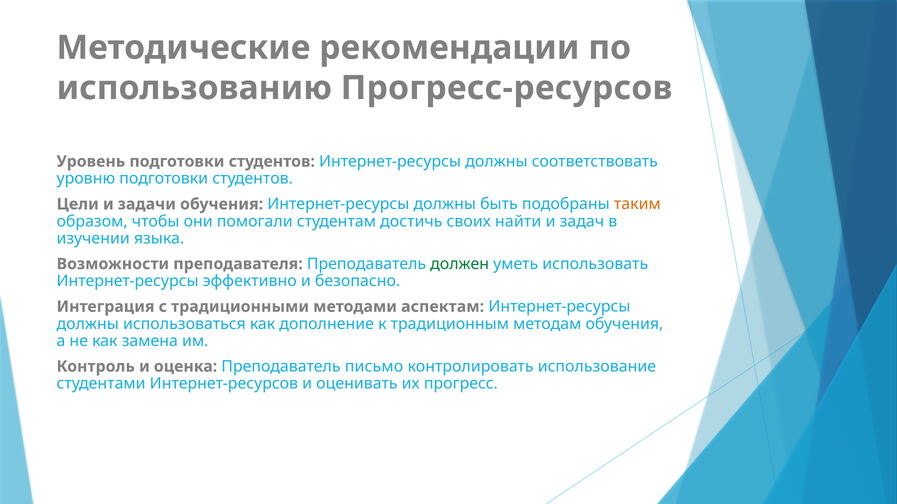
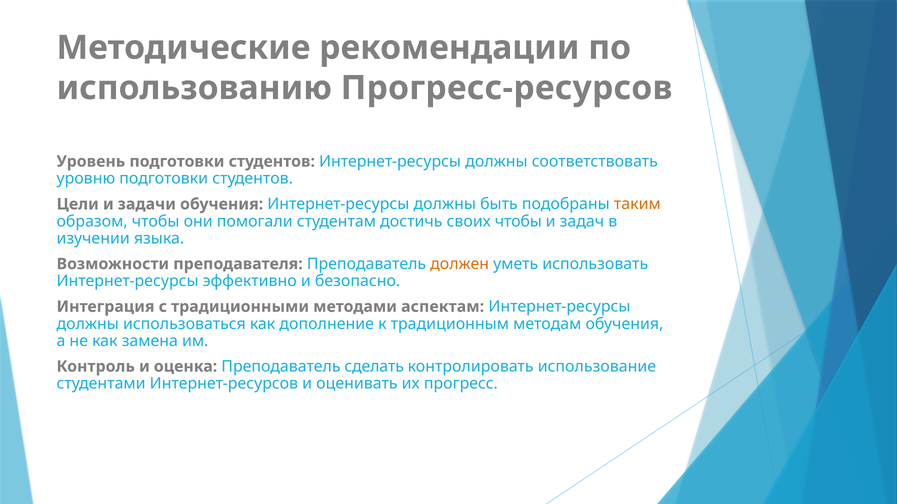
своих найти: найти -> чтобы (518, 222)
должен colour: green -> orange (460, 264)
письмо: письмо -> сделать (374, 367)
